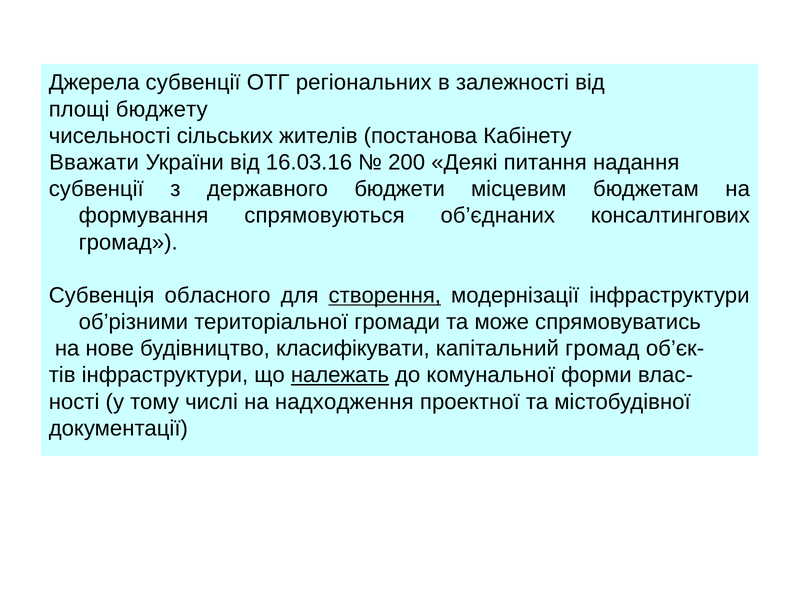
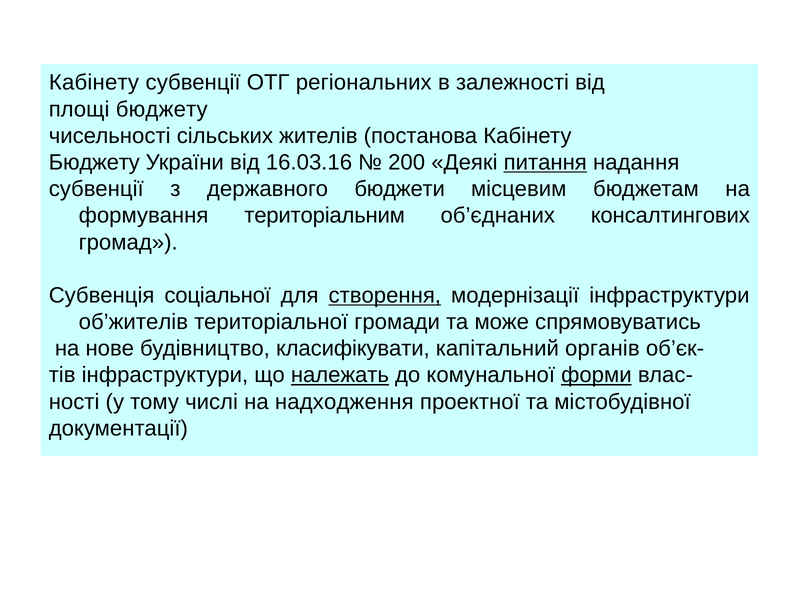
Джерела: Джерела -> Кабінету (94, 83)
Вважати: Вважати -> Бюджету (94, 162)
питання underline: none -> present (545, 162)
спрямовуються: спрямовуються -> територіальним (325, 216)
обласного: обласного -> соціальної (218, 295)
об’різними: об’різними -> об’жителів (133, 322)
капітальний громад: громад -> органів (602, 348)
форми underline: none -> present (596, 375)
